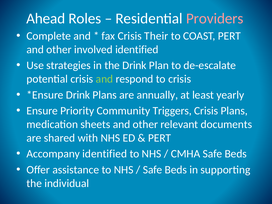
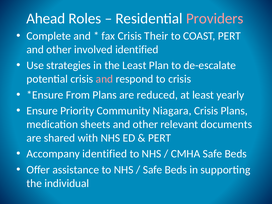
the Drink: Drink -> Least (134, 65)
and colour: light green -> pink (104, 79)
Drink: Drink -> From (78, 95)
annually: annually -> reduced (157, 95)
Triggers: Triggers -> Niagara (172, 111)
